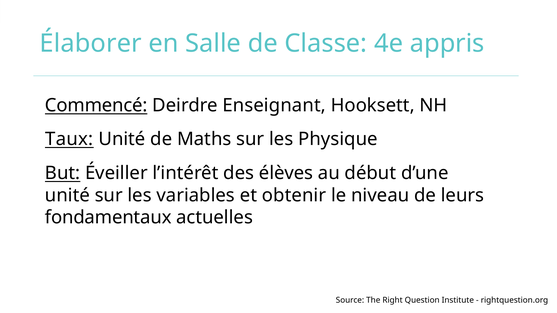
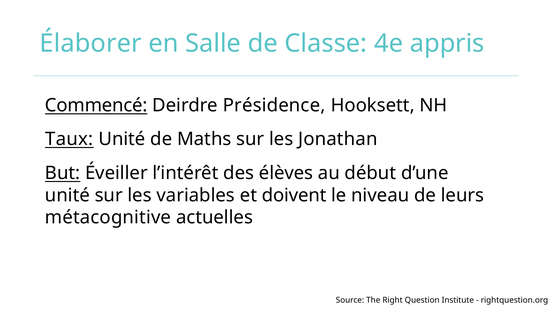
Enseignant: Enseignant -> Présidence (274, 105)
Physique: Physique -> Jonathan (338, 139)
obtenir: obtenir -> doivent (294, 195)
fondamentaux: fondamentaux -> métacognitive (108, 218)
